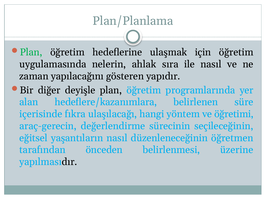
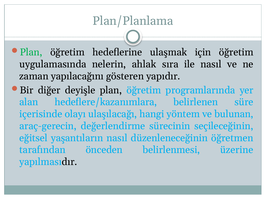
fıkra: fıkra -> olayı (75, 114)
öğretimi: öğretimi -> bulunan (234, 114)
